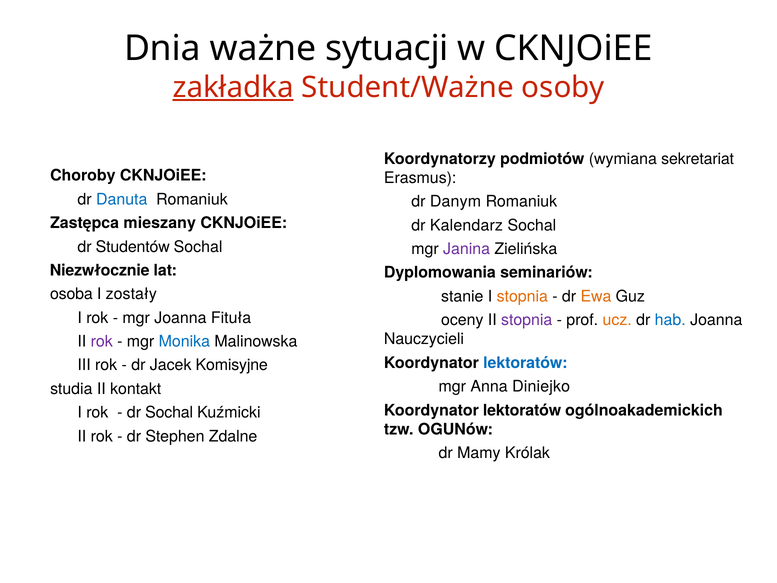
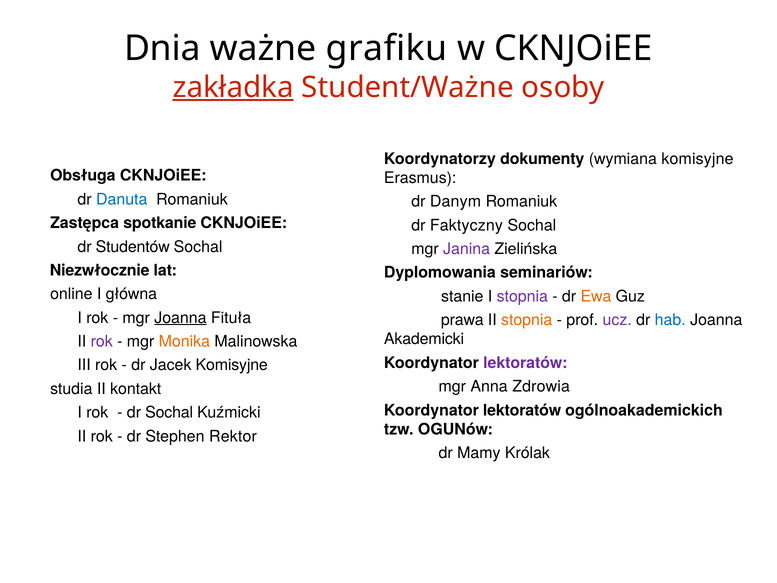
sytuacji: sytuacji -> grafiku (387, 48)
podmiotów: podmiotów -> dokumenty (542, 159)
wymiana sekretariat: sekretariat -> komisyjne (697, 159)
Choroby: Choroby -> Obsługa (83, 176)
mieszany: mieszany -> spotkanie (160, 223)
Kalendarz: Kalendarz -> Faktyczny (466, 225)
osoba: osoba -> online (71, 294)
zostały: zostały -> główna (131, 294)
stopnia colour: orange -> purple (522, 296)
Joanna underline: none -> present (180, 318)
oceny: oceny -> prawa (462, 320)
stopnia colour: purple -> orange (527, 320)
ucz colour: orange -> purple (617, 320)
Nauczycieli: Nauczycieli -> Akademicki (424, 339)
Monika colour: blue -> orange (184, 341)
lektoratów colour: blue -> purple (525, 363)
Diniejko: Diniejko -> Zdrowia (541, 386)
Zdalne: Zdalne -> Rektor (233, 436)
